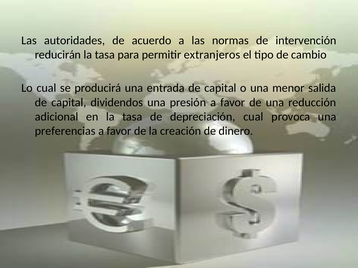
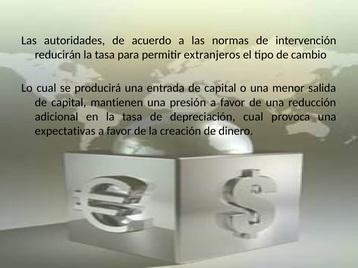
dividendos: dividendos -> mantienen (117, 103)
preferencias: preferencias -> expectativas (65, 131)
